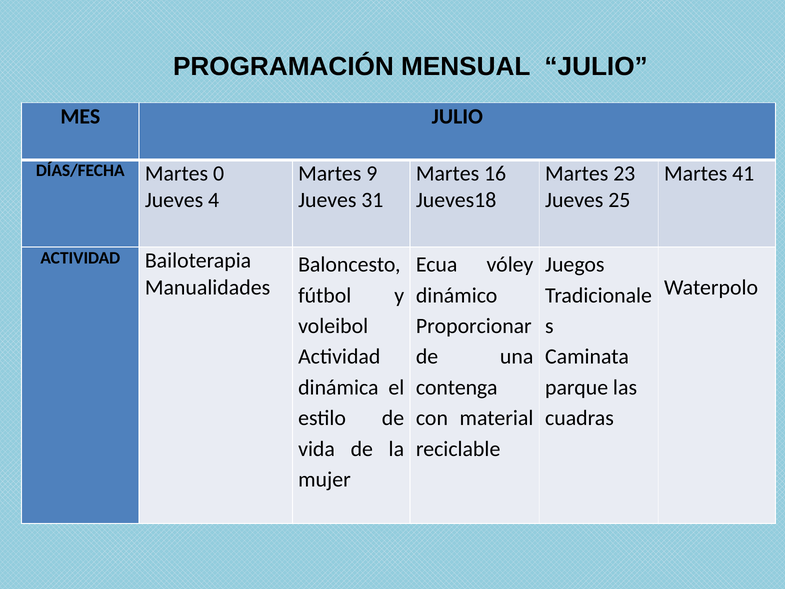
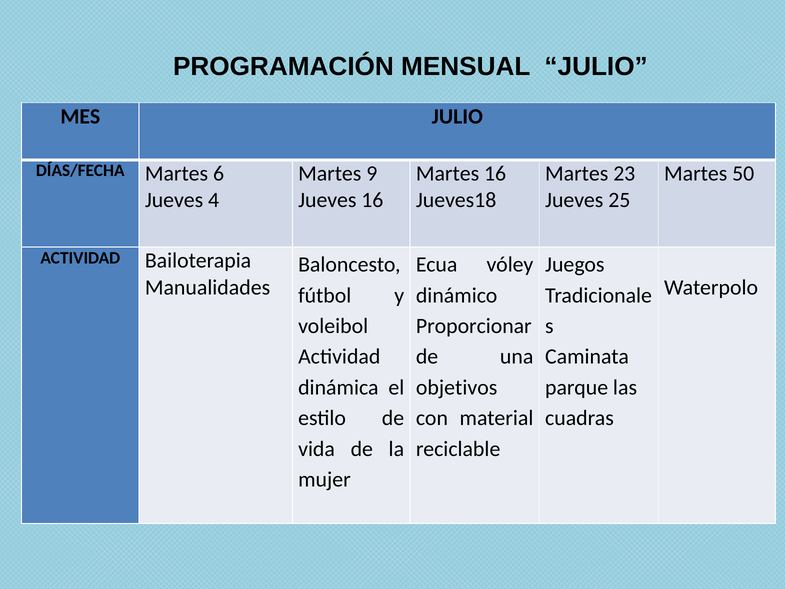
0: 0 -> 6 (219, 173)
41: 41 -> 50 (743, 173)
Jueves 31: 31 -> 16 (372, 200)
contenga: contenga -> objetivos (457, 387)
